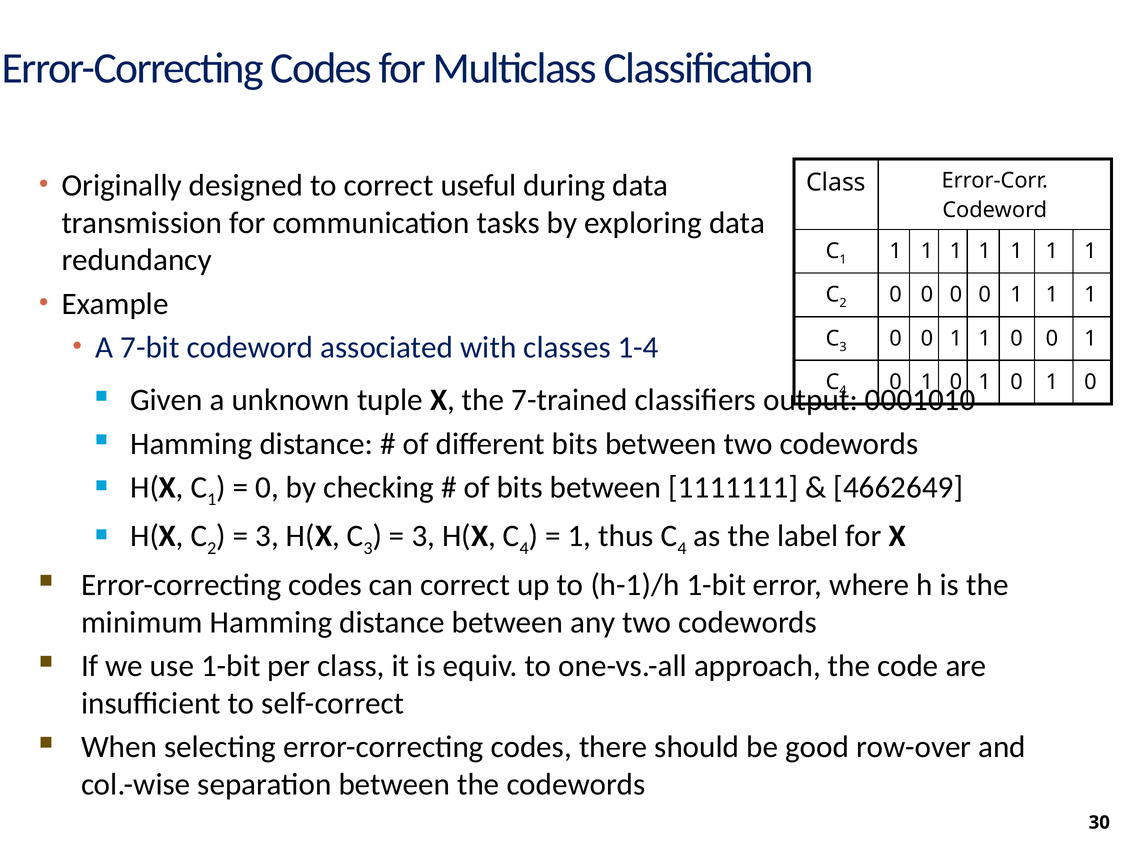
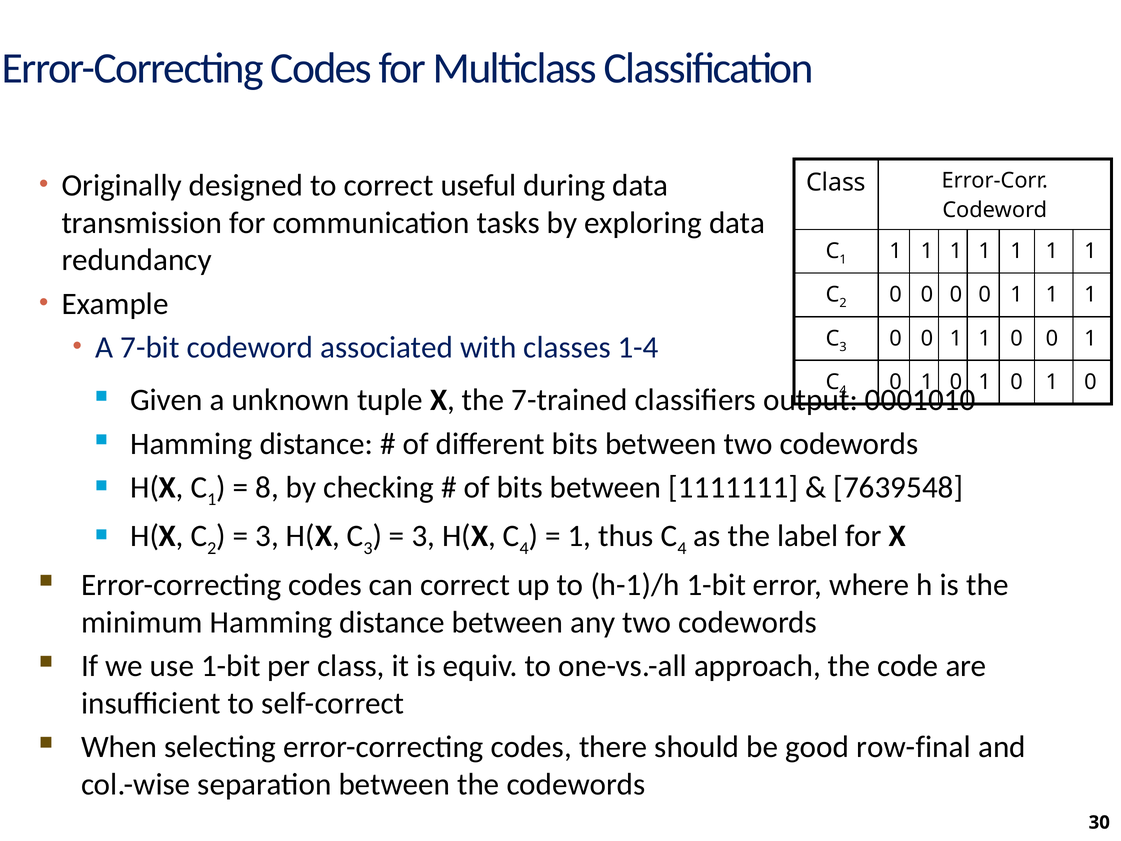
0: 0 -> 8 (267, 487)
4662649: 4662649 -> 7639548 (898, 487)
row-over: row-over -> row-final (914, 747)
